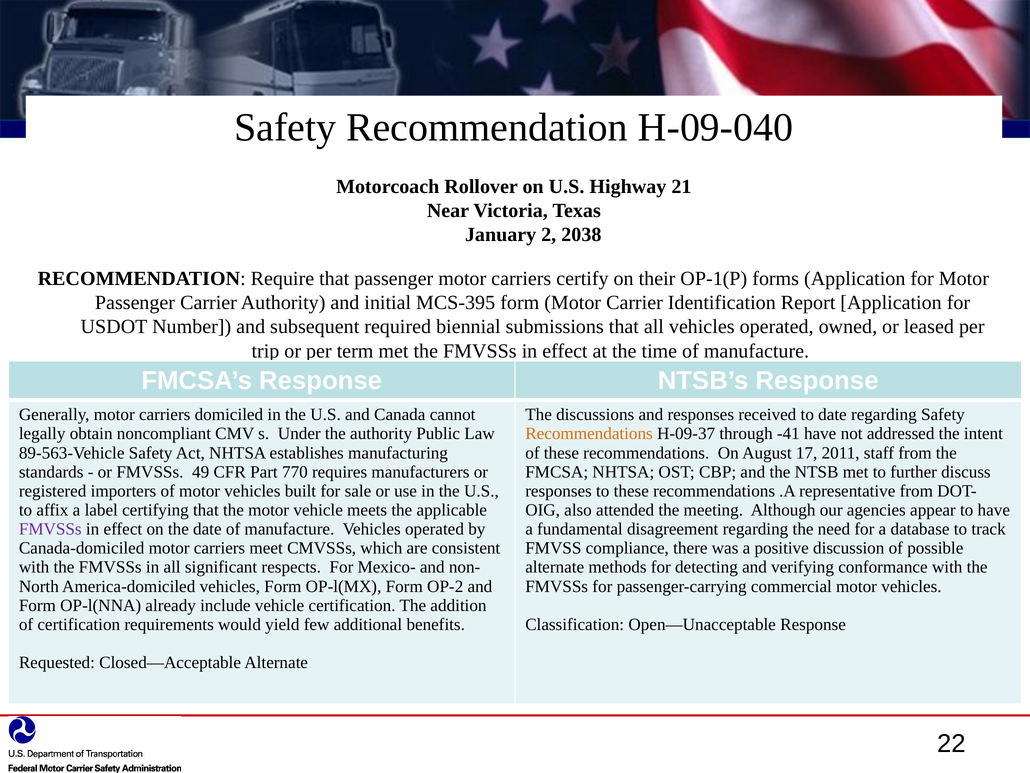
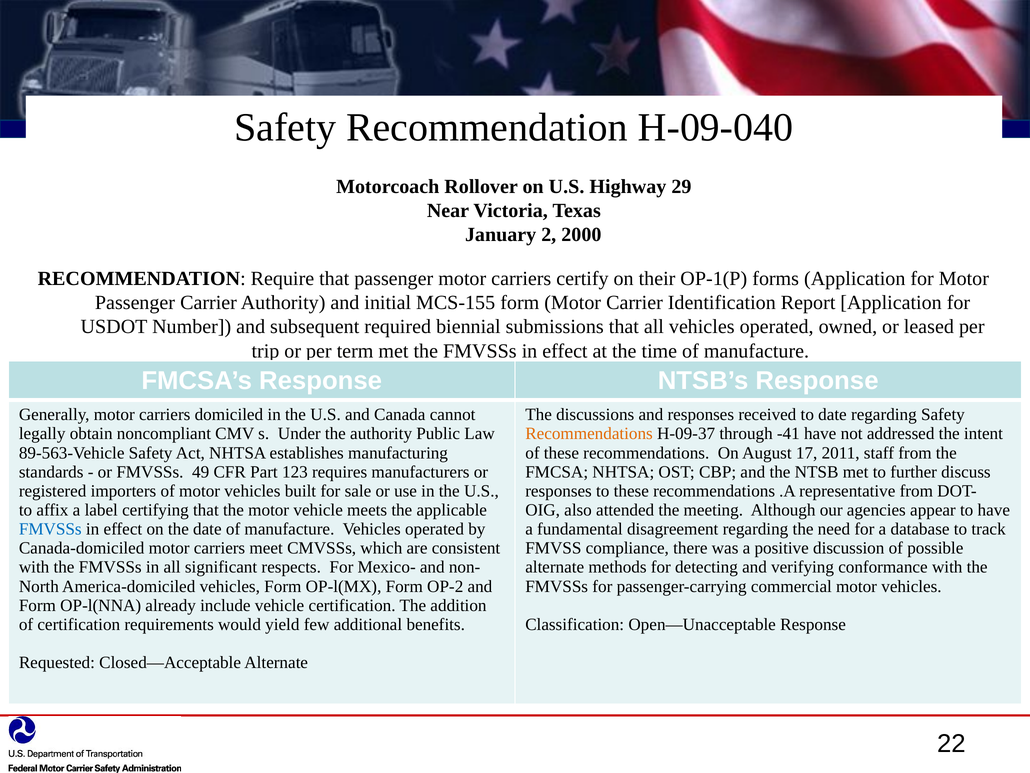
21: 21 -> 29 (681, 186)
2038: 2038 -> 2000 (581, 234)
MCS-395: MCS-395 -> MCS-155 (456, 303)
770: 770 -> 123 (295, 472)
FMVSSs colour: purple -> blue (50, 529)
